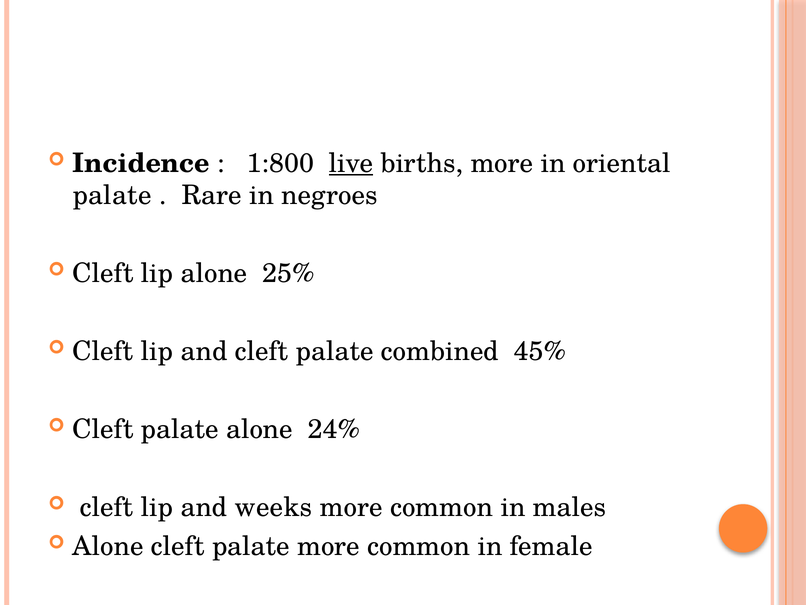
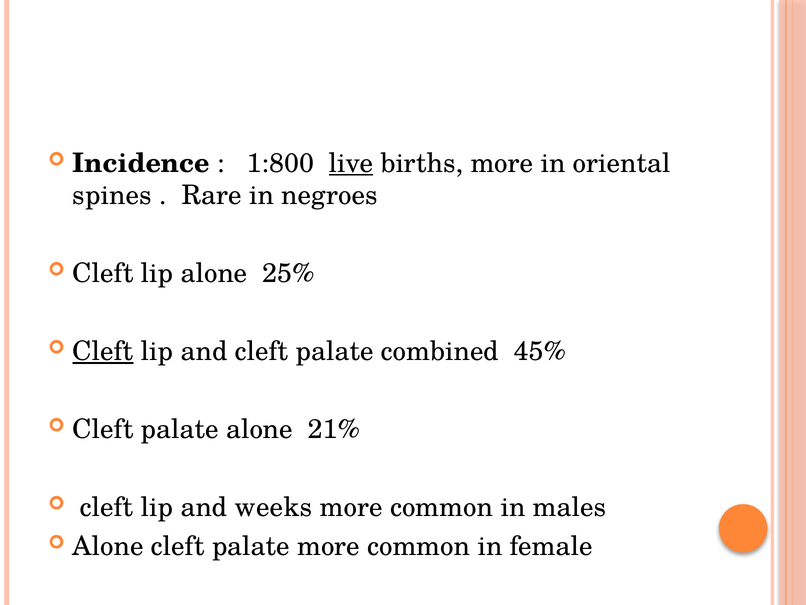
palate: palate -> spines (112, 195)
Cleft underline: none -> present (103, 351)
24%: 24% -> 21% (334, 429)
